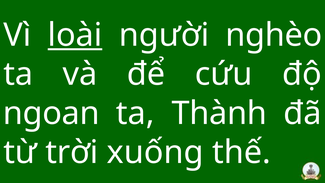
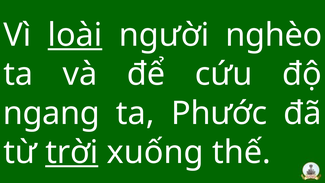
ngoan: ngoan -> ngang (51, 113)
Thành: Thành -> Phước (219, 113)
trời underline: none -> present (72, 152)
